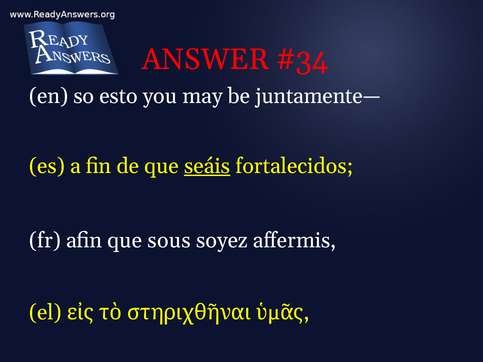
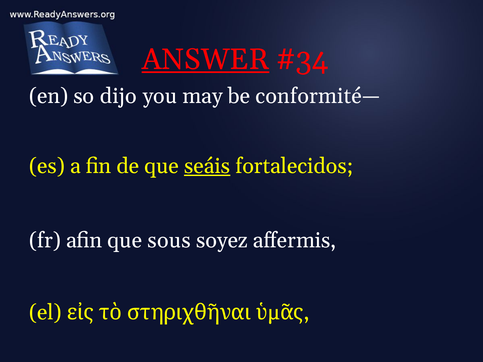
ANSWER underline: none -> present (206, 60)
esto: esto -> dijo (118, 96)
juntamente—: juntamente— -> conformité— (318, 96)
